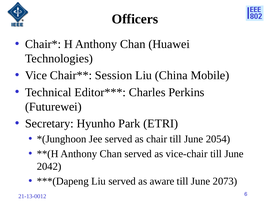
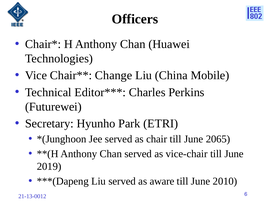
Session: Session -> Change (114, 75)
2054: 2054 -> 2065 (218, 139)
2042: 2042 -> 2019 (49, 166)
2073: 2073 -> 2010 (225, 181)
